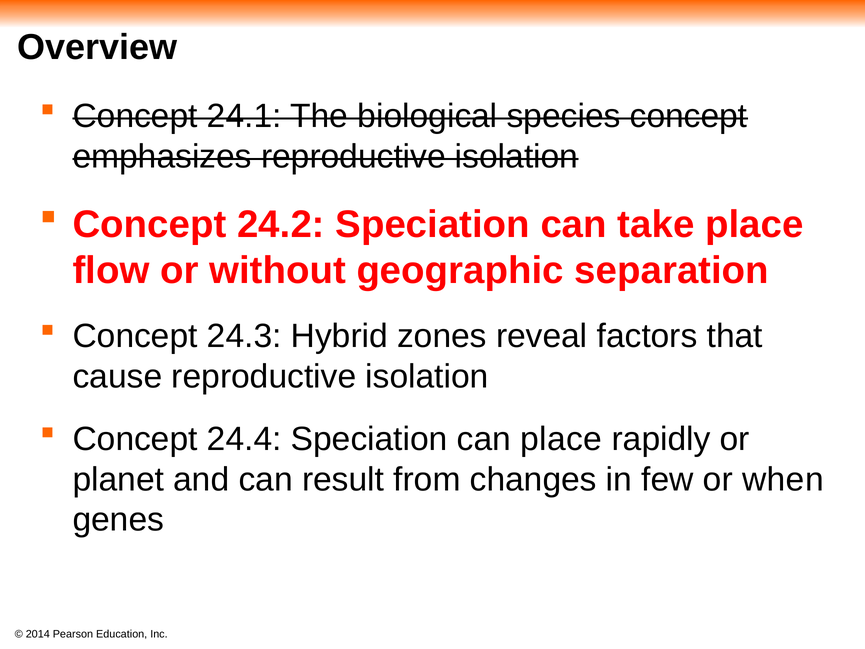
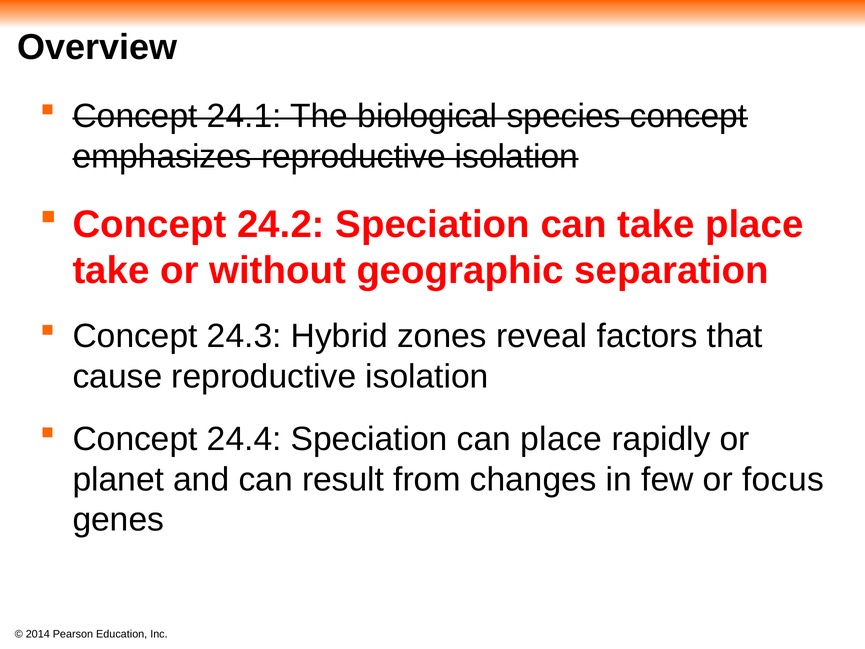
flow: flow -> take (111, 270)
when: when -> focus (783, 479)
